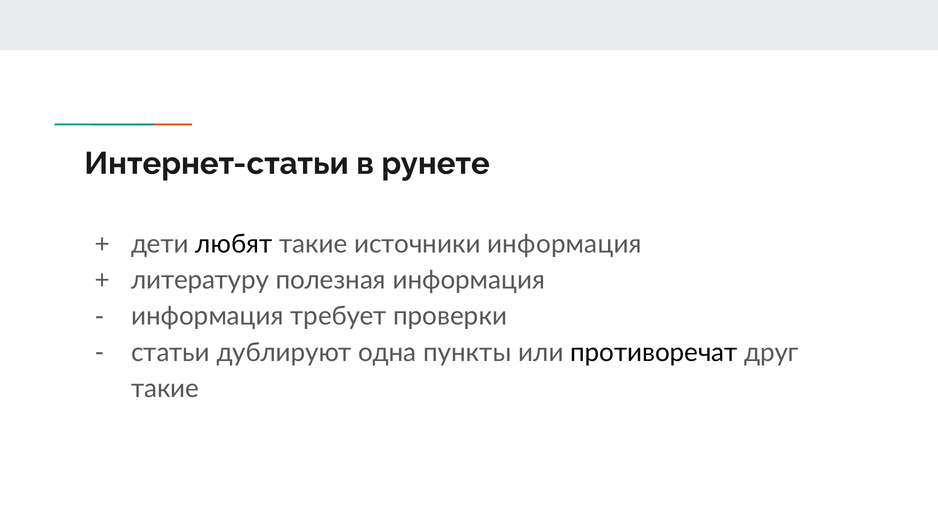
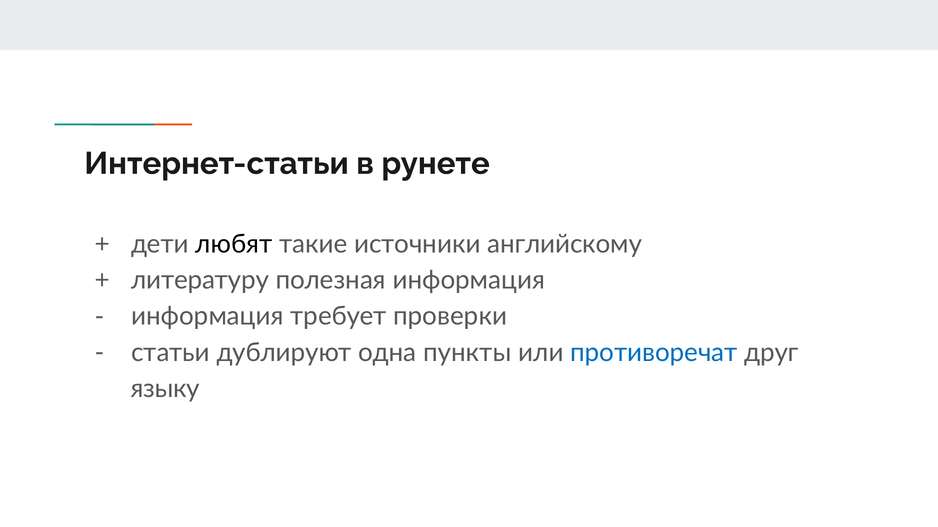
источники информация: информация -> английскому (565, 245)
противоречат colour: black -> blue (654, 353)
такие: такие -> языку (165, 389)
